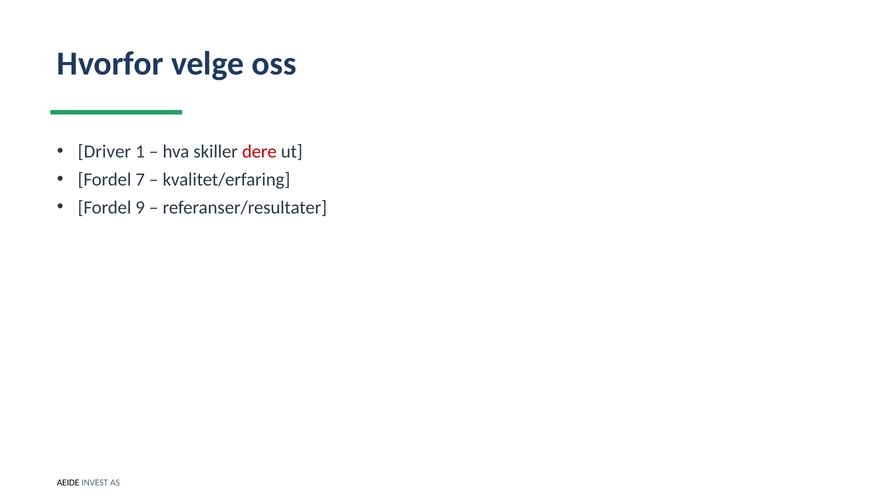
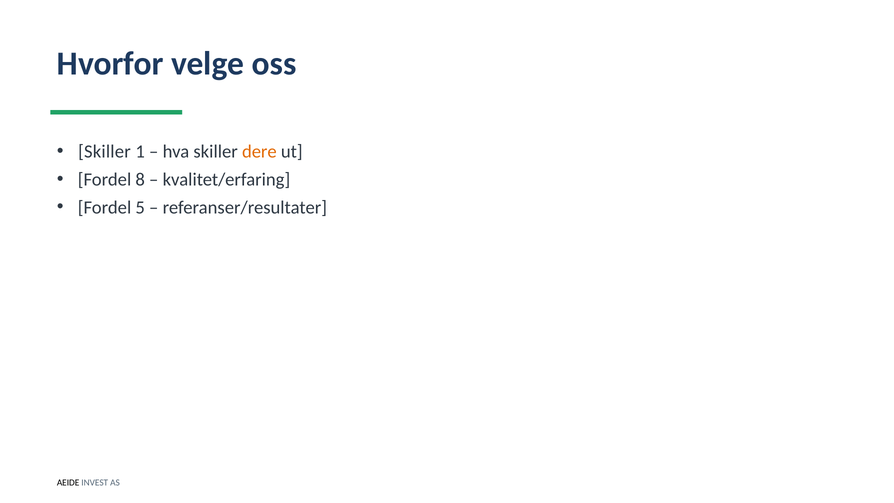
Driver: Driver -> Skiller (104, 151)
dere colour: red -> orange (259, 151)
7: 7 -> 8 (140, 179)
9: 9 -> 5 (140, 207)
